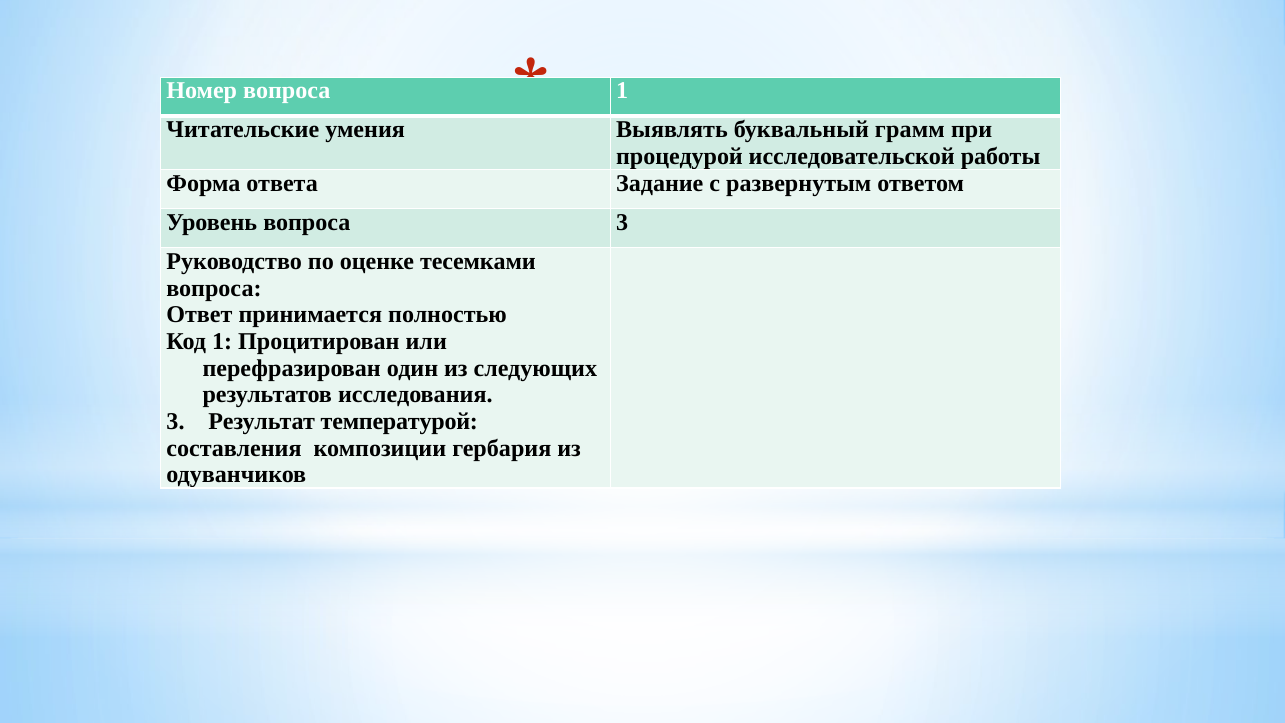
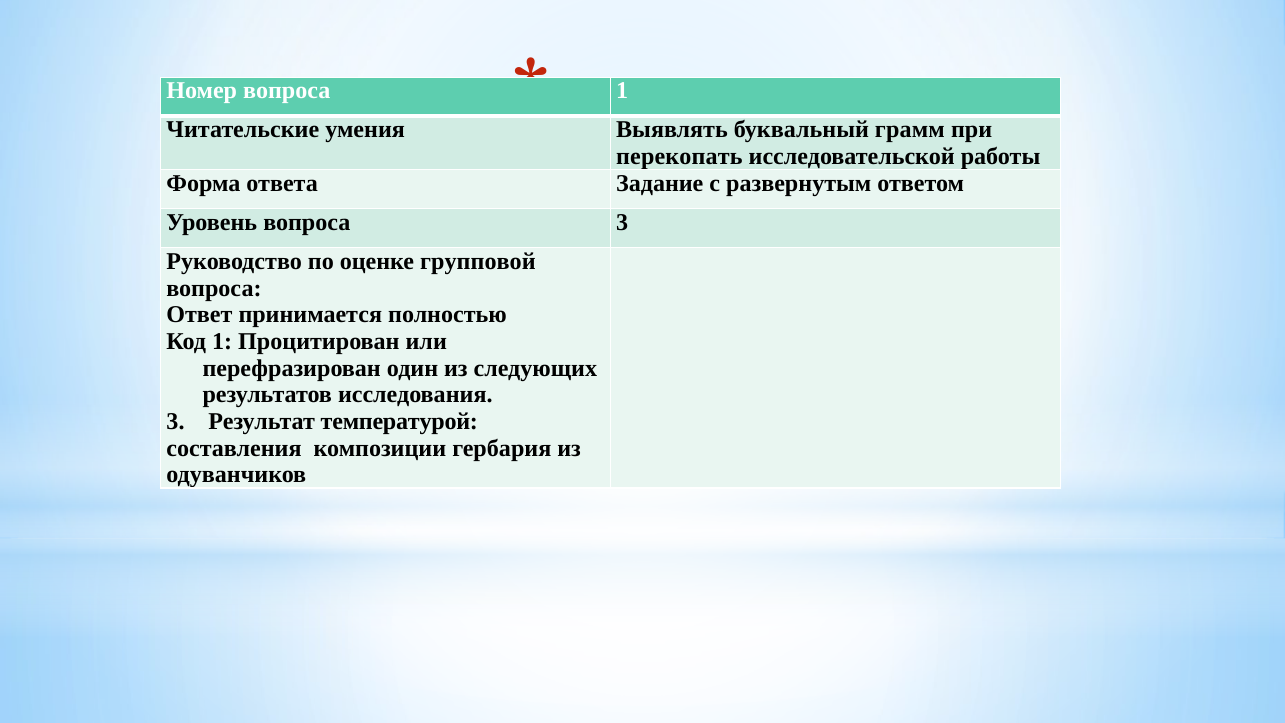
процедурой: процедурой -> перекопать (679, 156)
тесемками: тесемками -> групповой (478, 261)
